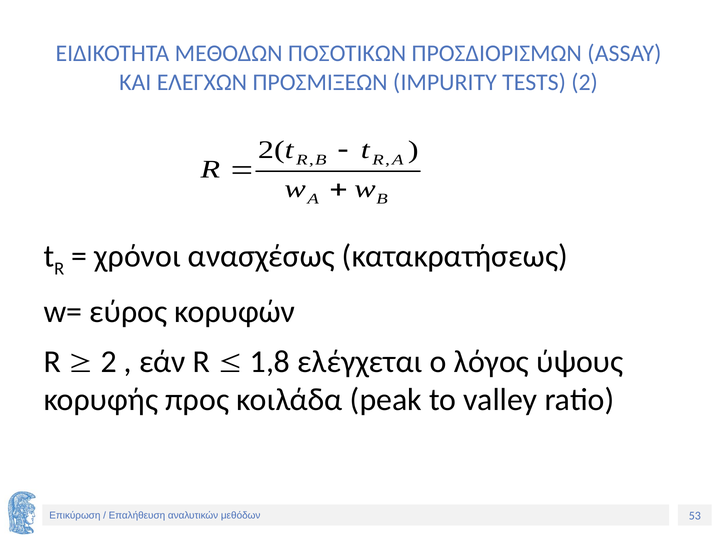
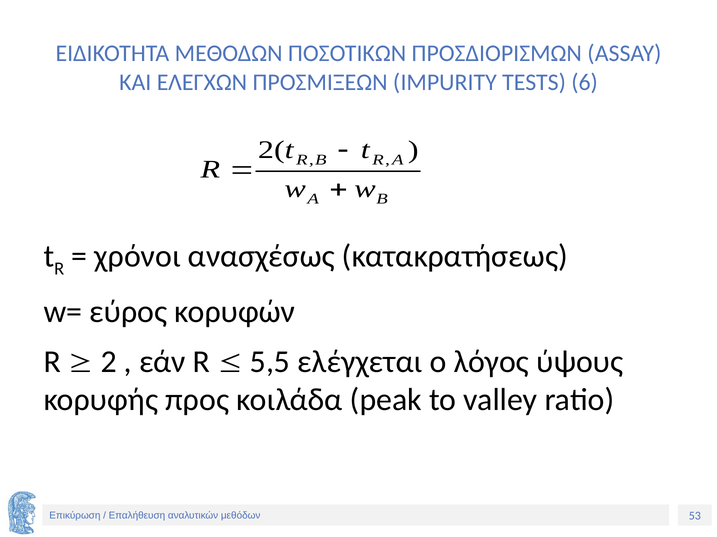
TESTS 2: 2 -> 6 (585, 82)
1,8: 1,8 -> 5,5 (270, 362)
